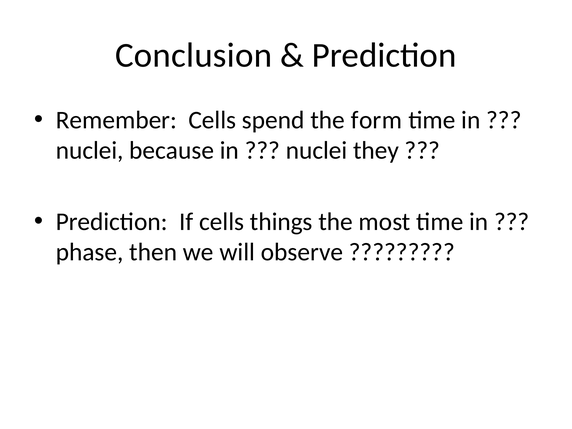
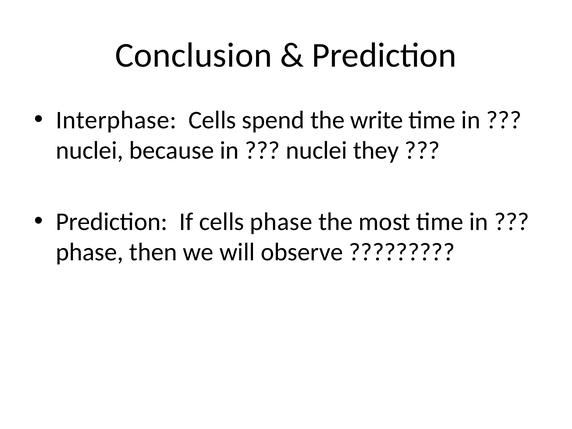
Remember: Remember -> Interphase (116, 120)
form: form -> write (377, 120)
cells things: things -> phase (281, 222)
